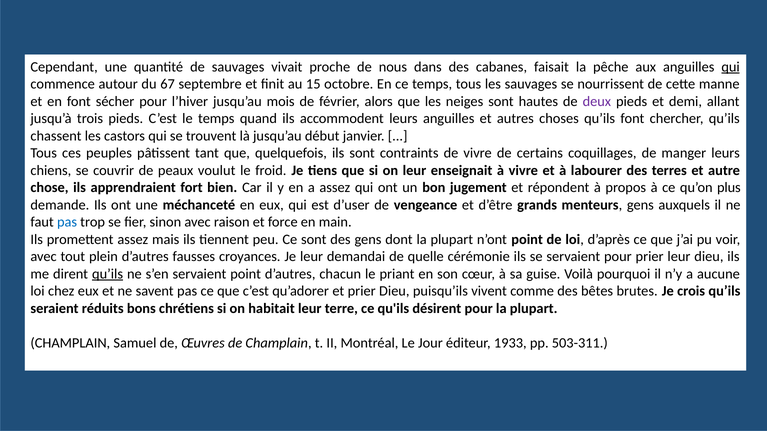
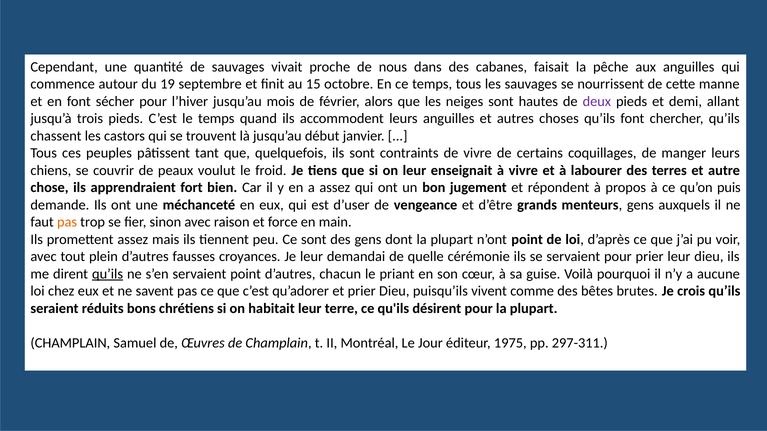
qui underline: present -> none (731, 67)
67: 67 -> 19 (168, 84)
plus: plus -> puis (729, 188)
pas colour: blue -> orange (67, 222)
1933: 1933 -> 1975 (510, 343)
503-311: 503-311 -> 297-311 (580, 343)
